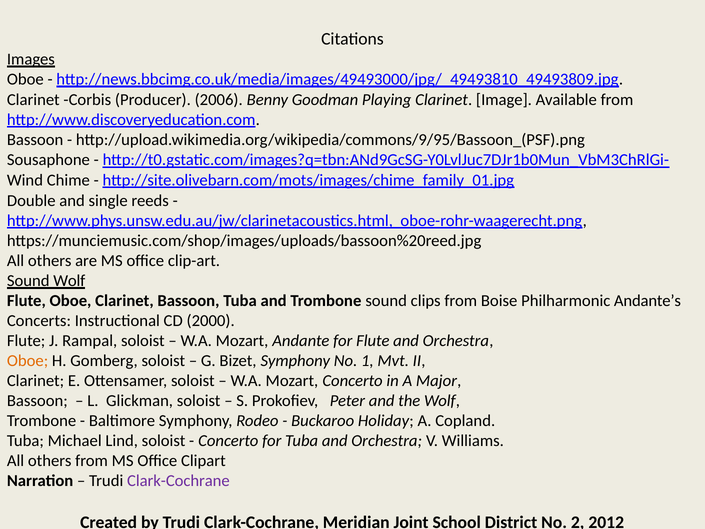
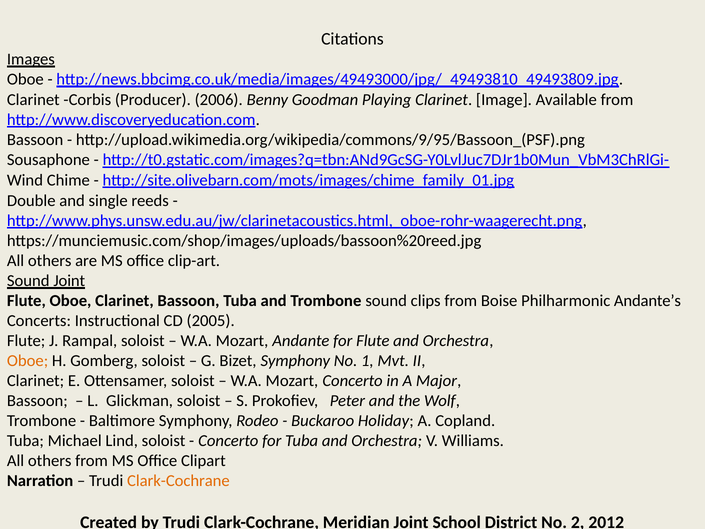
Sound Wolf: Wolf -> Joint (69, 281)
2000: 2000 -> 2005 (211, 321)
Clark-Cochrane colour: purple -> orange (178, 481)
